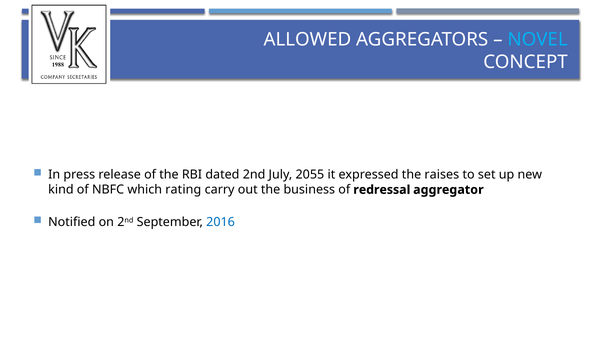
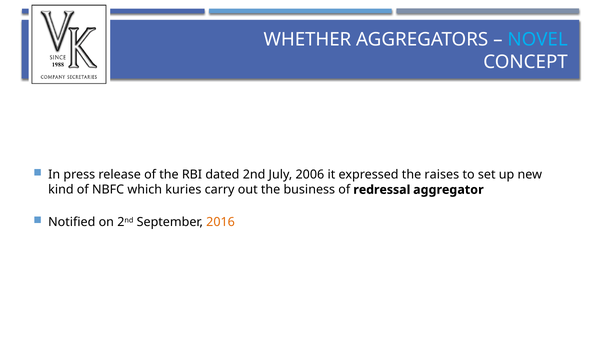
ALLOWED: ALLOWED -> WHETHER (307, 39)
2055: 2055 -> 2006 (310, 175)
rating: rating -> kuries (183, 190)
2016 colour: blue -> orange (221, 222)
